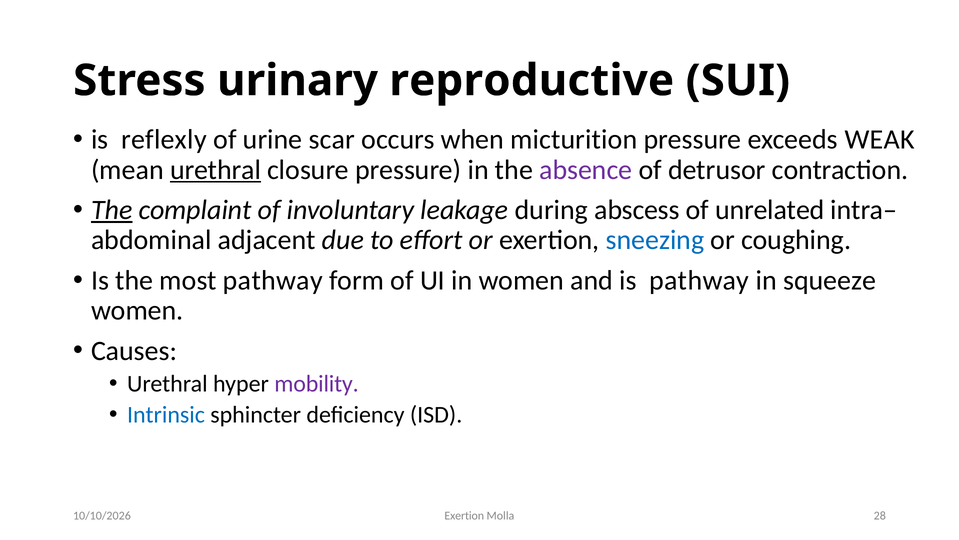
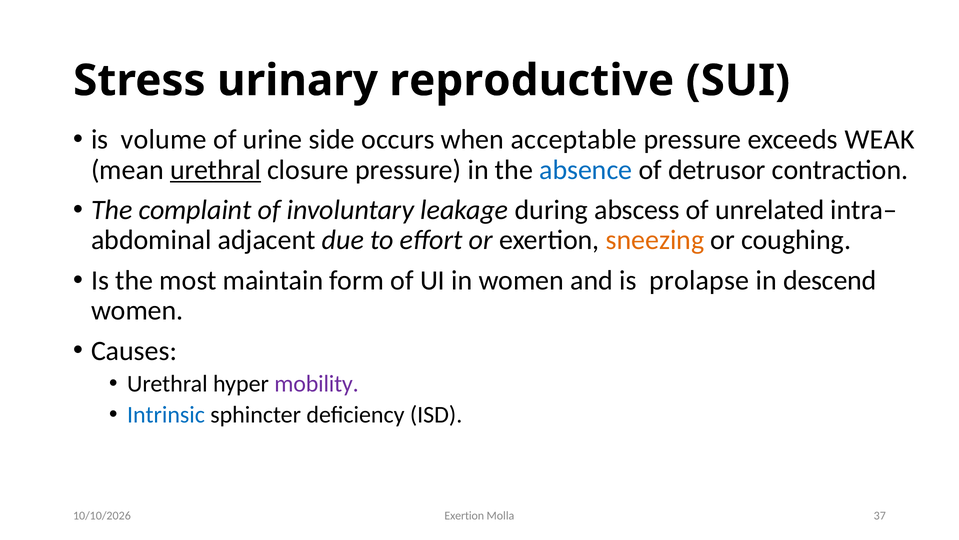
reflexly: reflexly -> volume (164, 139)
scar: scar -> side (332, 139)
micturition: micturition -> acceptable (574, 139)
absence colour: purple -> blue (586, 170)
The underline: present -> none (112, 210)
sneezing colour: blue -> orange (655, 240)
most pathway: pathway -> maintain (273, 280)
is pathway: pathway -> prolapse (699, 280)
squeeze: squeeze -> descend (830, 280)
28: 28 -> 37 (880, 515)
